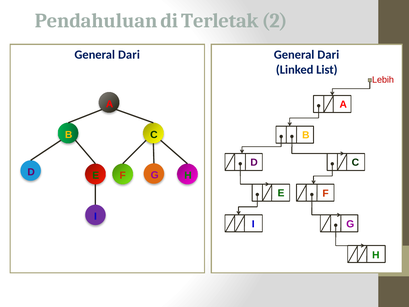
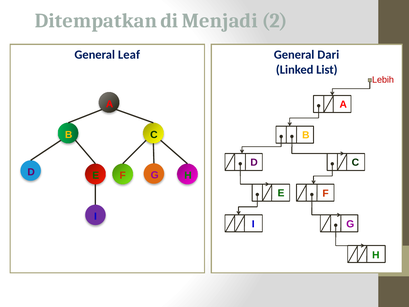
Pendahuluan: Pendahuluan -> Ditempatkan (96, 21)
Terletak: Terletak -> Menjadi (220, 21)
Dari: Dari -> Leaf (129, 55)
